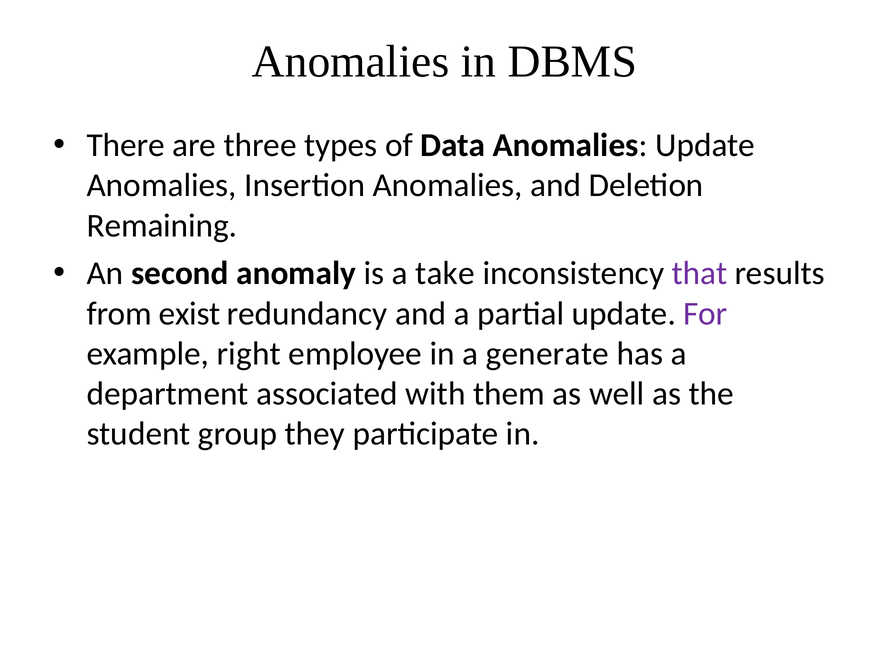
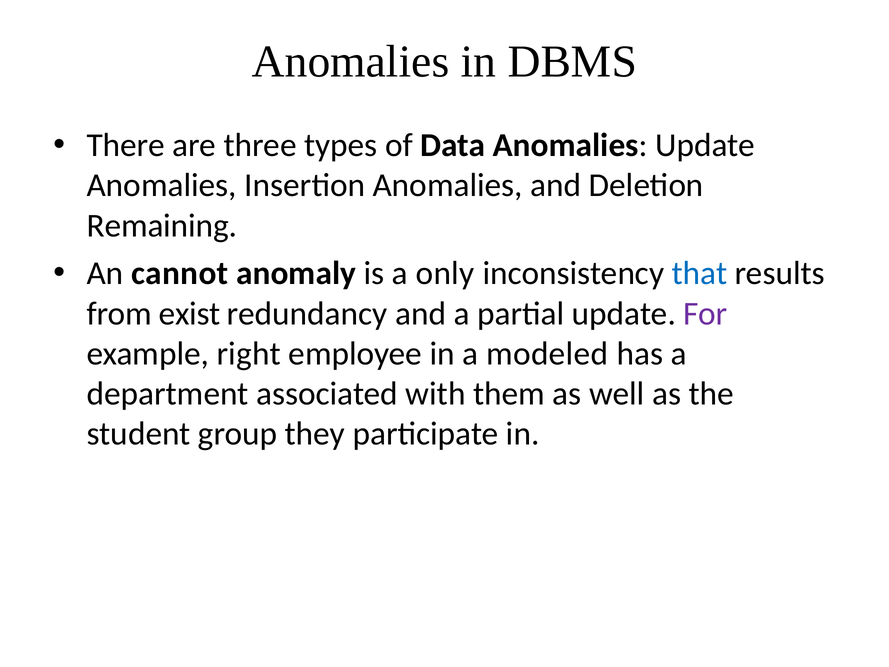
second: second -> cannot (180, 273)
take: take -> only (445, 273)
that colour: purple -> blue (699, 273)
generate: generate -> modeled (547, 353)
